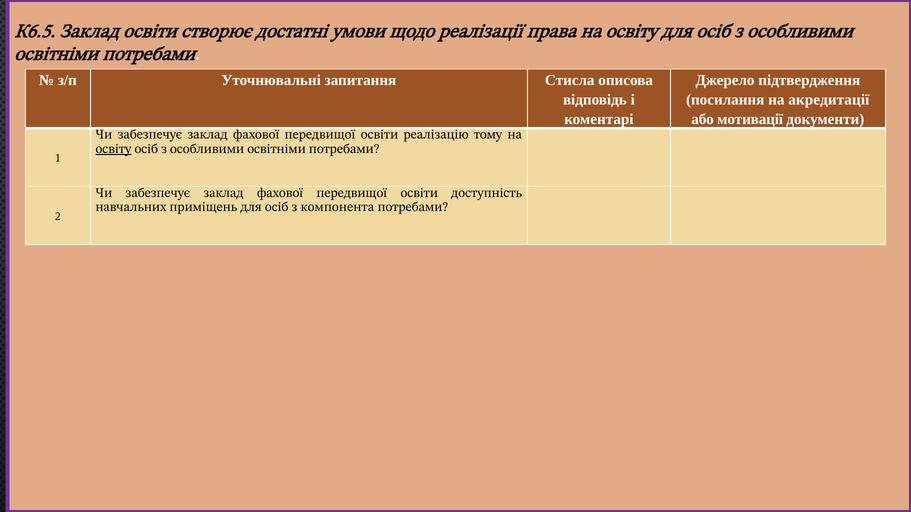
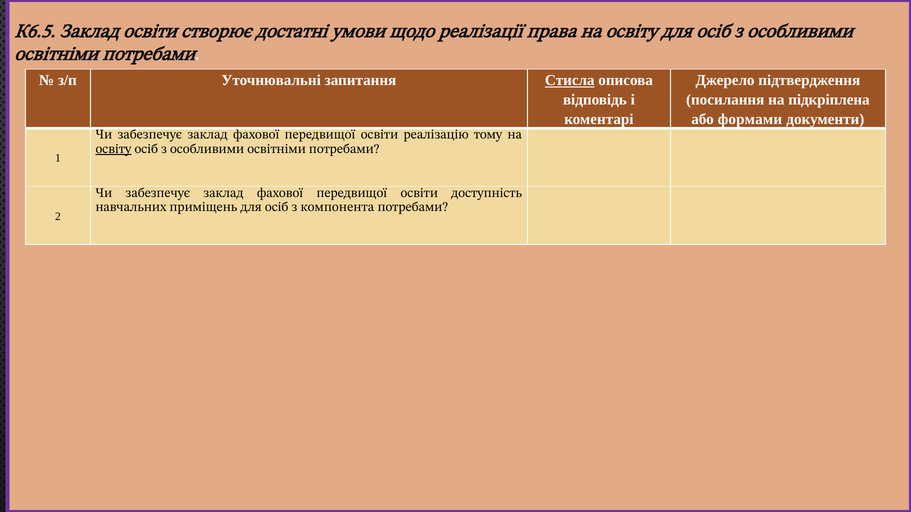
Стисла underline: none -> present (570, 80)
акредитації: акредитації -> підкріплена (829, 100)
мотивації: мотивації -> формами (750, 119)
